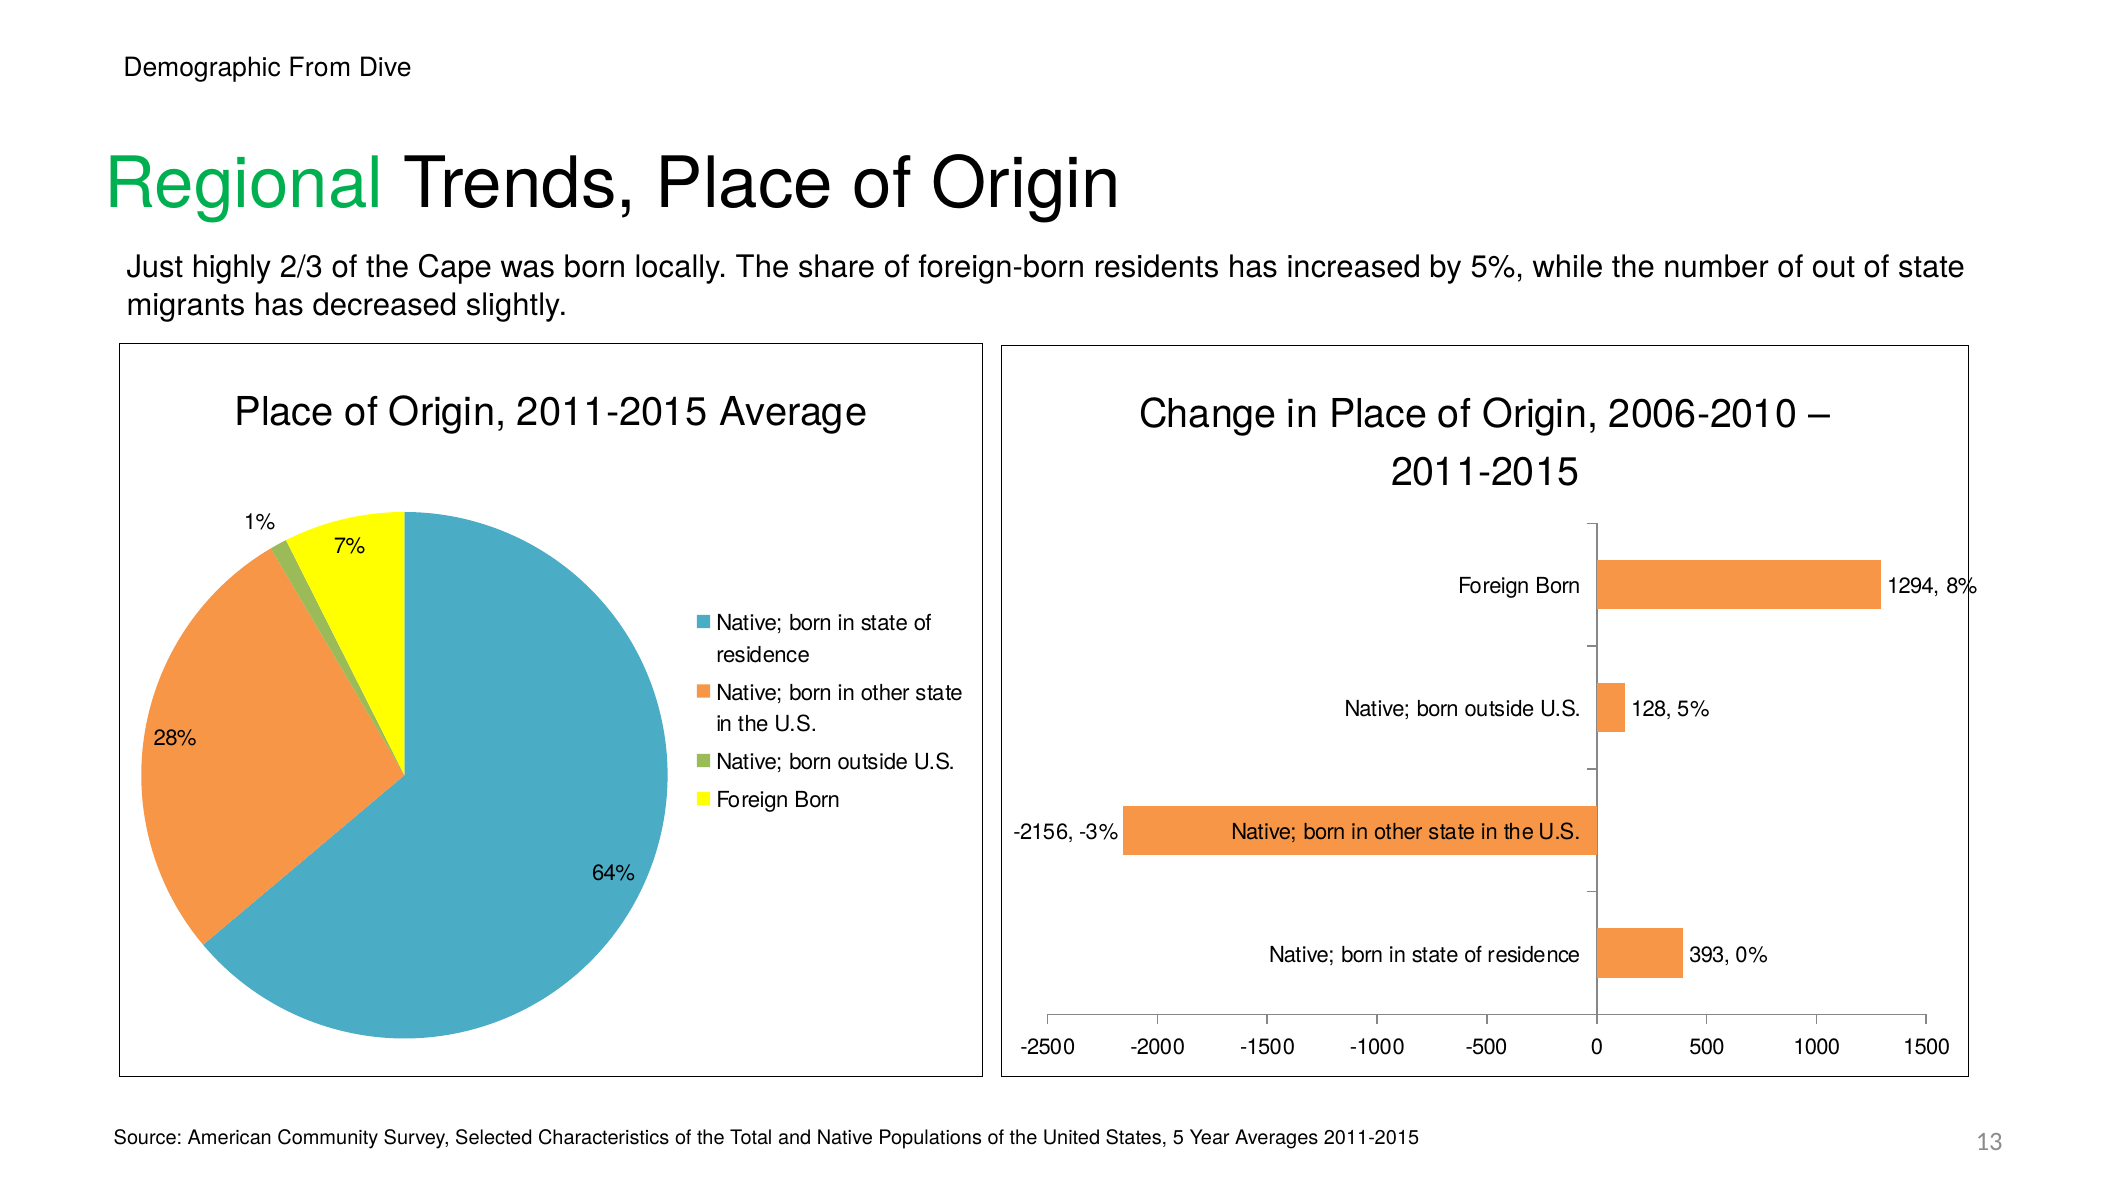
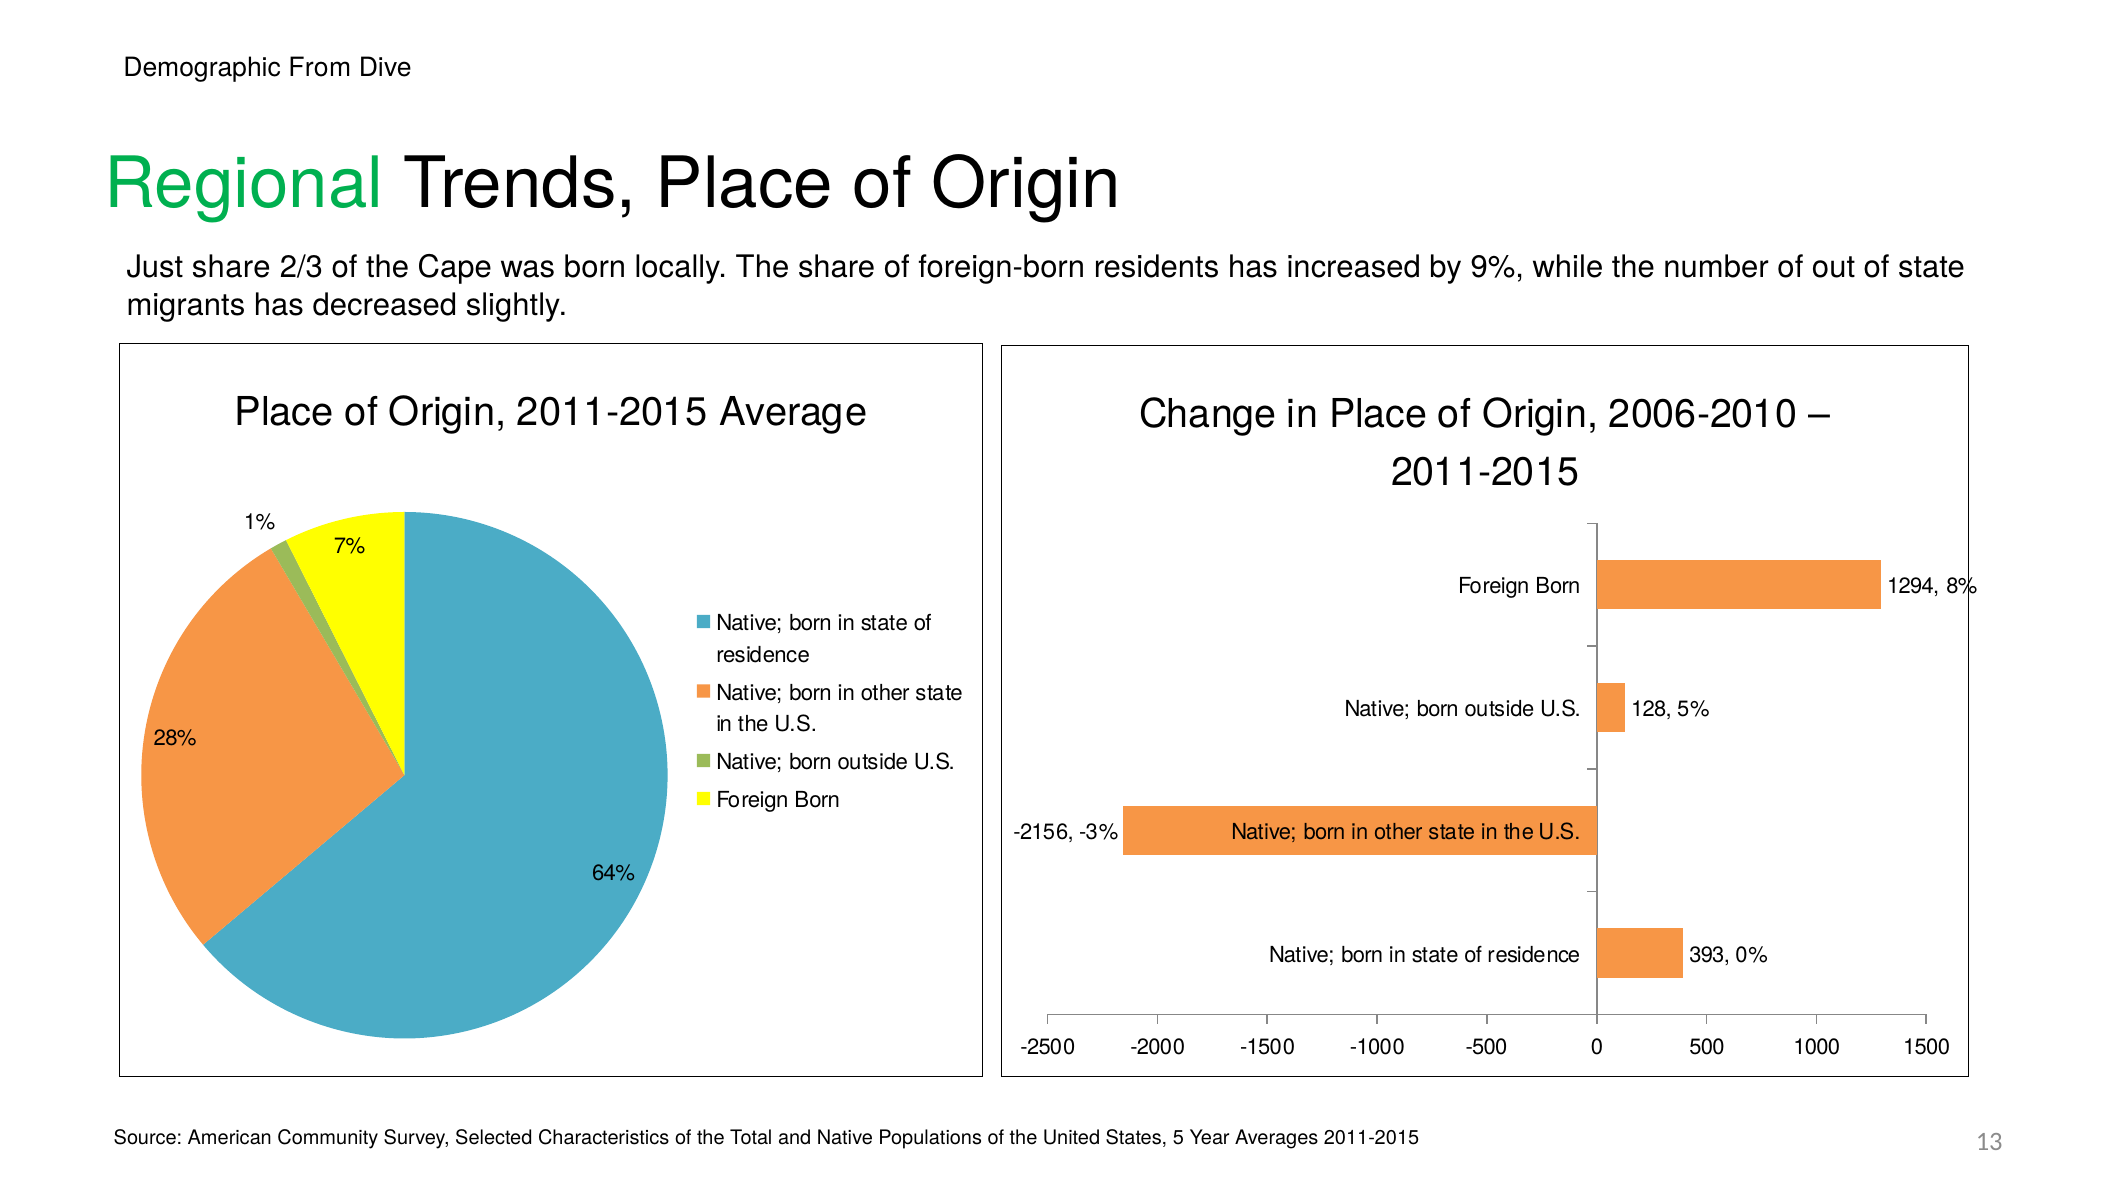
Just highly: highly -> share (231, 268)
by 5%: 5% -> 9% (1497, 268)
